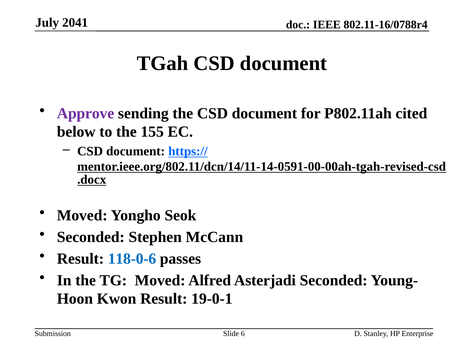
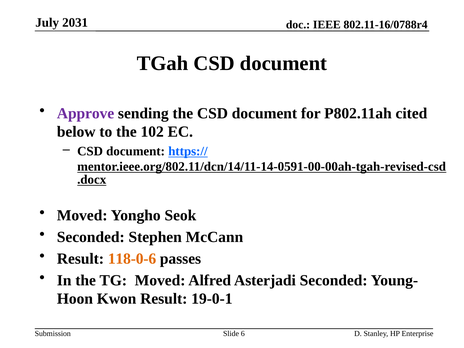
2041: 2041 -> 2031 (75, 22)
155: 155 -> 102 (152, 132)
118-0-6 colour: blue -> orange (132, 259)
